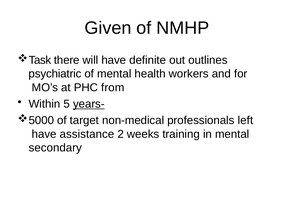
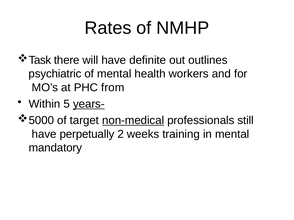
Given: Given -> Rates (108, 28)
non-medical underline: none -> present (133, 121)
left: left -> still (246, 121)
assistance: assistance -> perpetually (87, 134)
secondary: secondary -> mandatory (55, 148)
